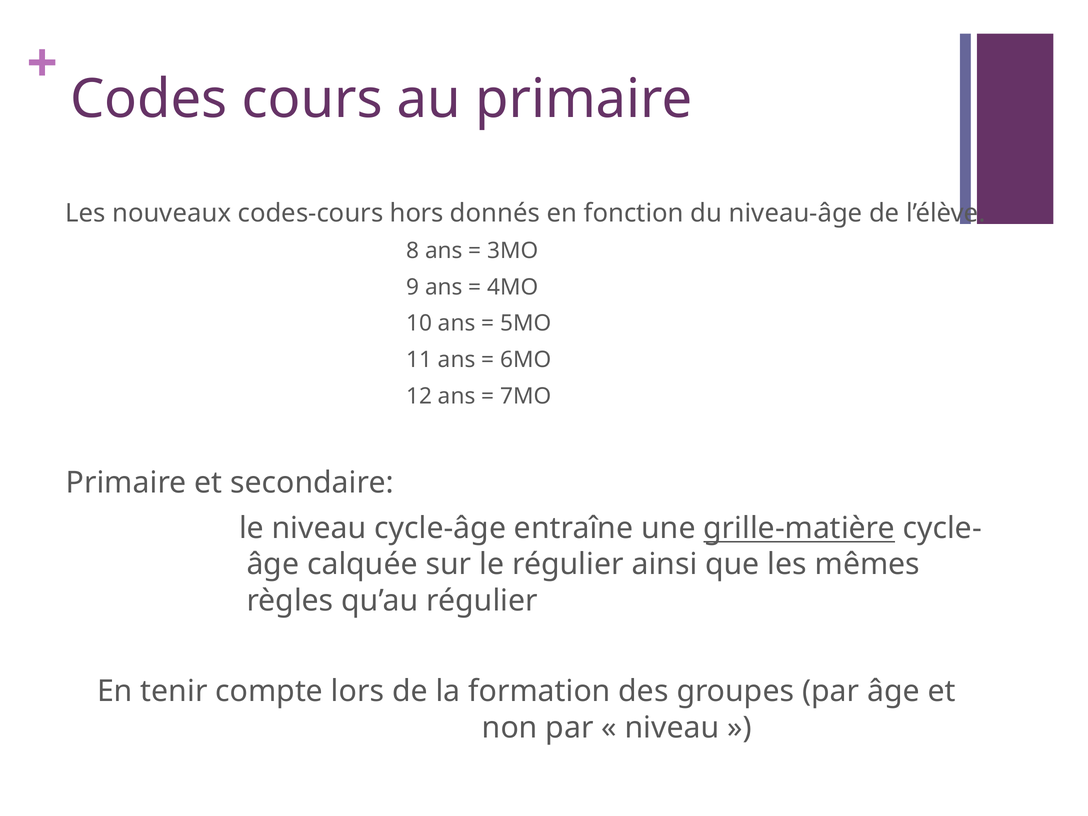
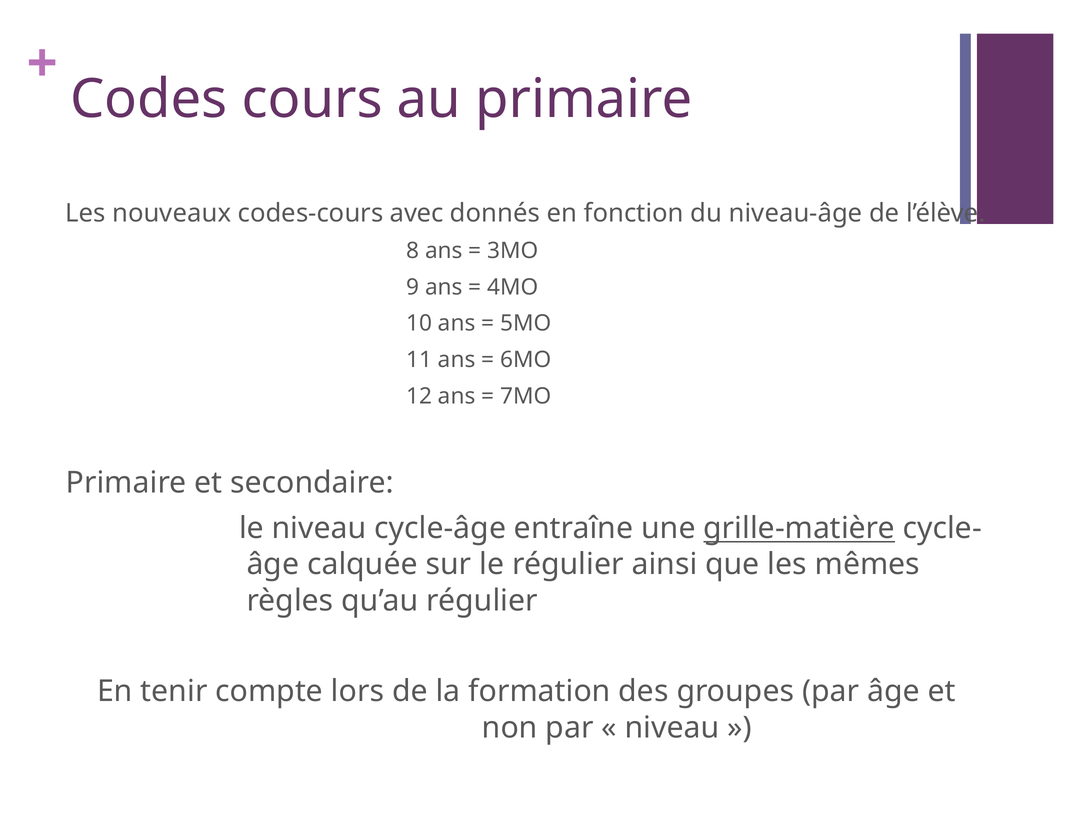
hors: hors -> avec (417, 213)
